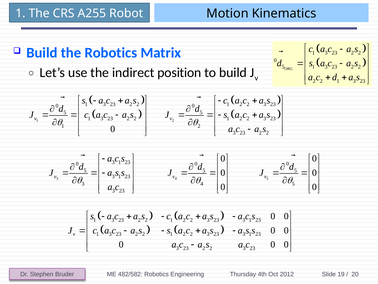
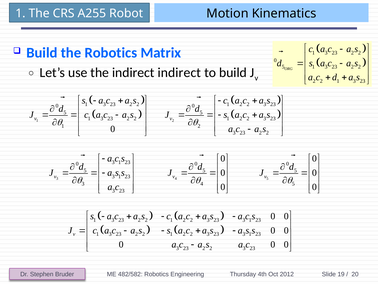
indirect position: position -> indirect (179, 72)
